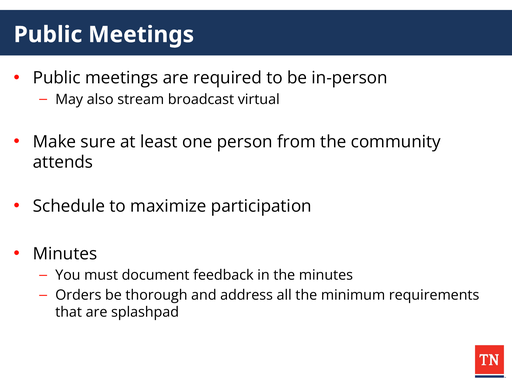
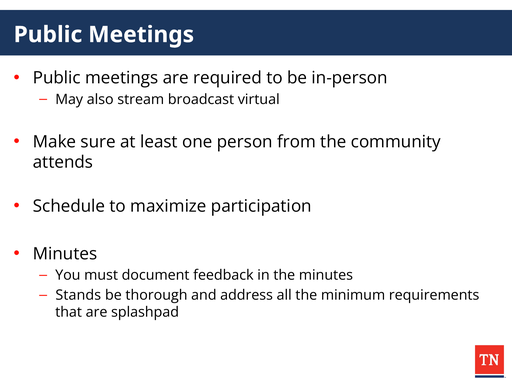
Orders: Orders -> Stands (78, 295)
